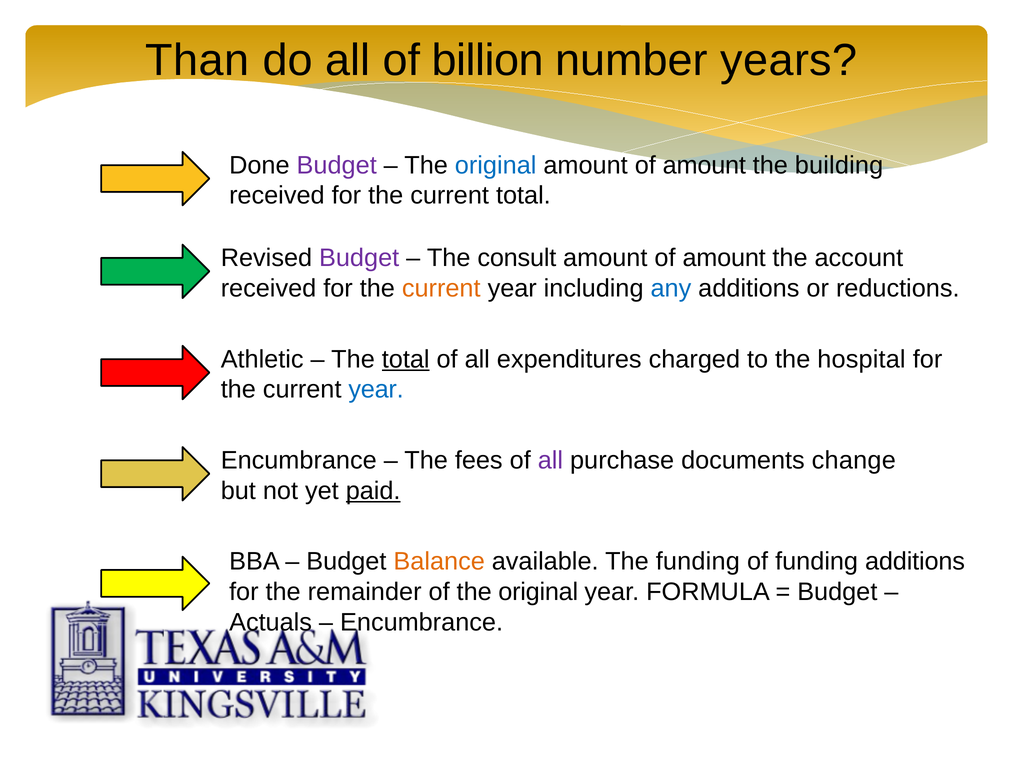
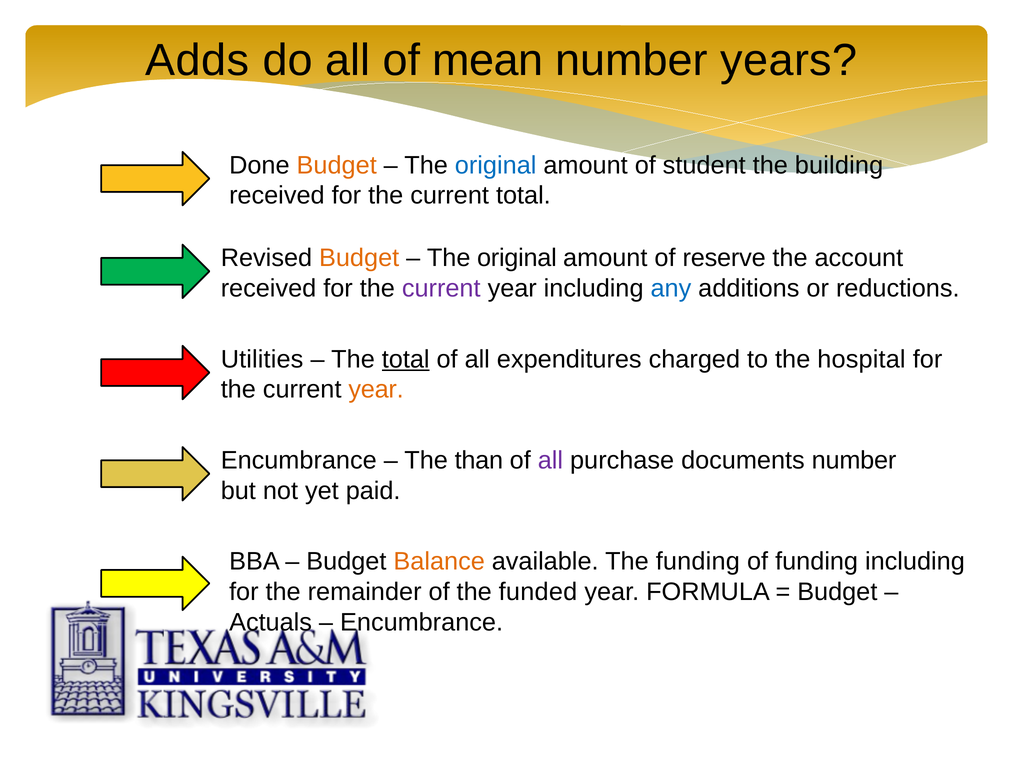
Than: Than -> Adds (197, 60)
billion: billion -> mean (488, 60)
Budget colour: purple -> orange (337, 165)
amount: amount -> student (704, 165)
Budget colour: purple -> orange (359, 258)
consult: consult -> original (517, 258)
amount: amount -> reserve (724, 258)
current colour: orange -> purple (441, 288)
Athletic: Athletic -> Utilities (262, 359)
year colour: blue -> orange (376, 390)
fees: fees -> than (479, 460)
documents change: change -> number (854, 460)
paid underline: present -> none (373, 491)
funding additions: additions -> including (915, 562)
of the original: original -> funded (538, 592)
